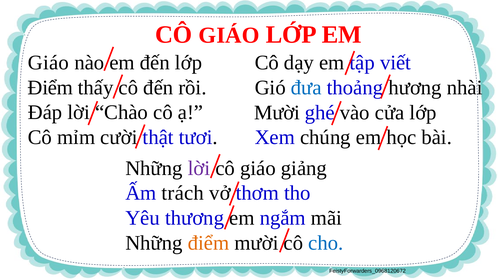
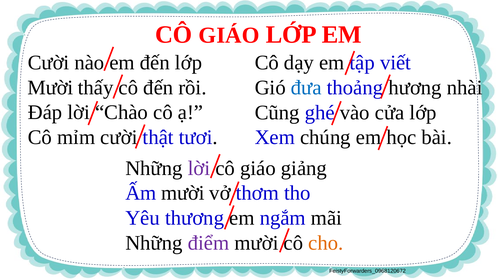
Giáo: Giáo -> Cười (49, 63)
Điểm: Điểm -> Mười (50, 88)
Mười: Mười -> Cũng (277, 113)
Ấm trách: trách -> mười (183, 193)
điểm colour: orange -> purple (208, 243)
cho colour: blue -> orange (326, 243)
